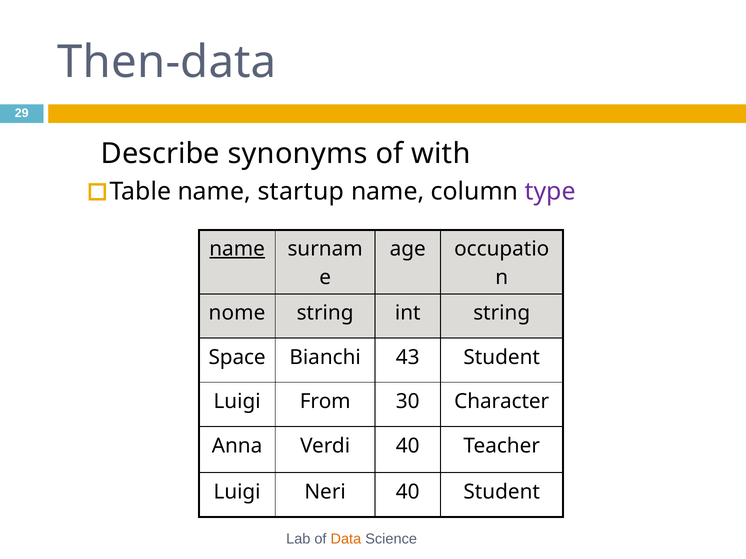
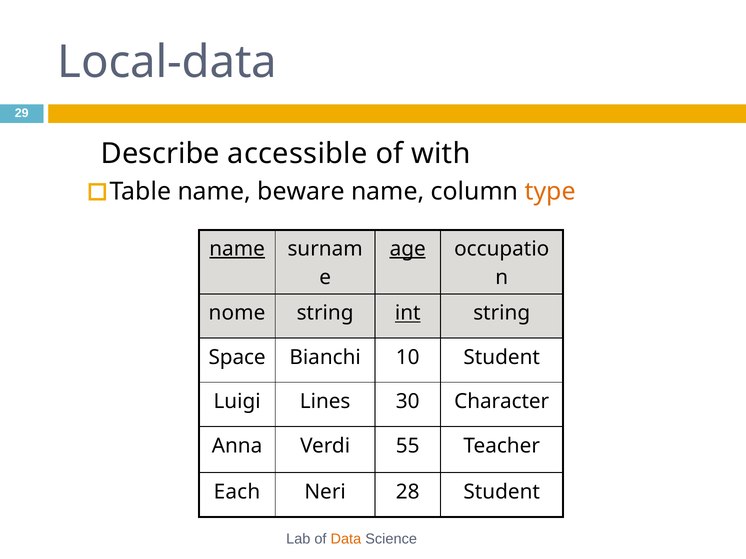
Then-data: Then-data -> Local-data (167, 62)
synonyms: synonyms -> accessible (298, 154)
startup: startup -> beware (301, 191)
type colour: purple -> orange (550, 191)
age underline: none -> present (408, 249)
int underline: none -> present (408, 313)
43: 43 -> 10 (408, 358)
From: From -> Lines (325, 402)
Verdi 40: 40 -> 55 (408, 446)
Luigi: Luigi -> Each (237, 492)
Neri 40: 40 -> 28 (408, 492)
